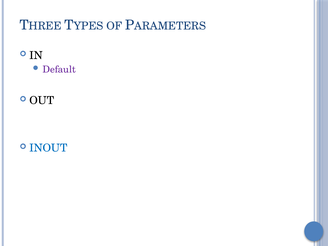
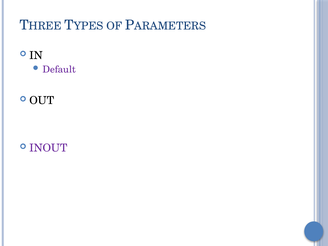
INOUT colour: blue -> purple (48, 148)
